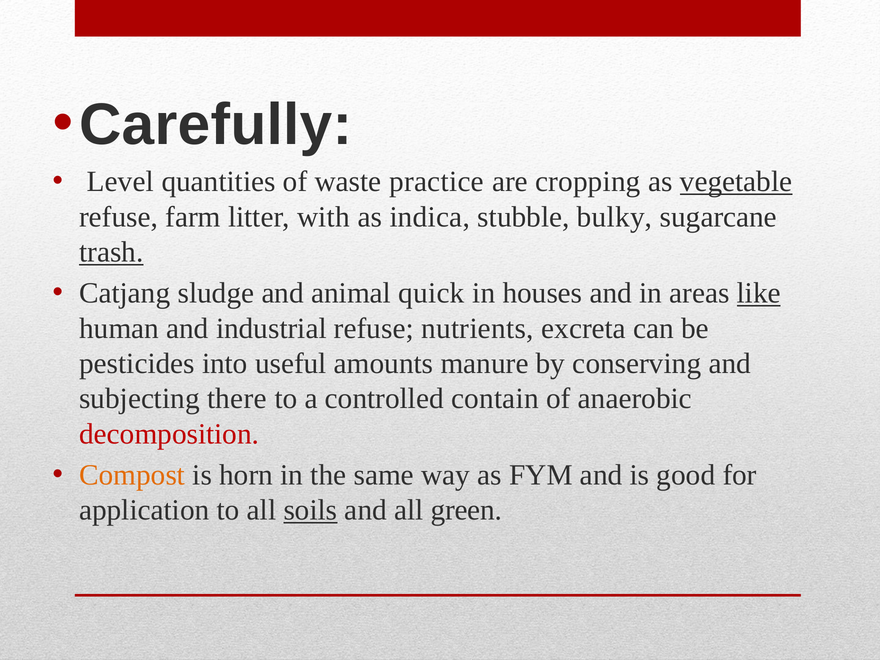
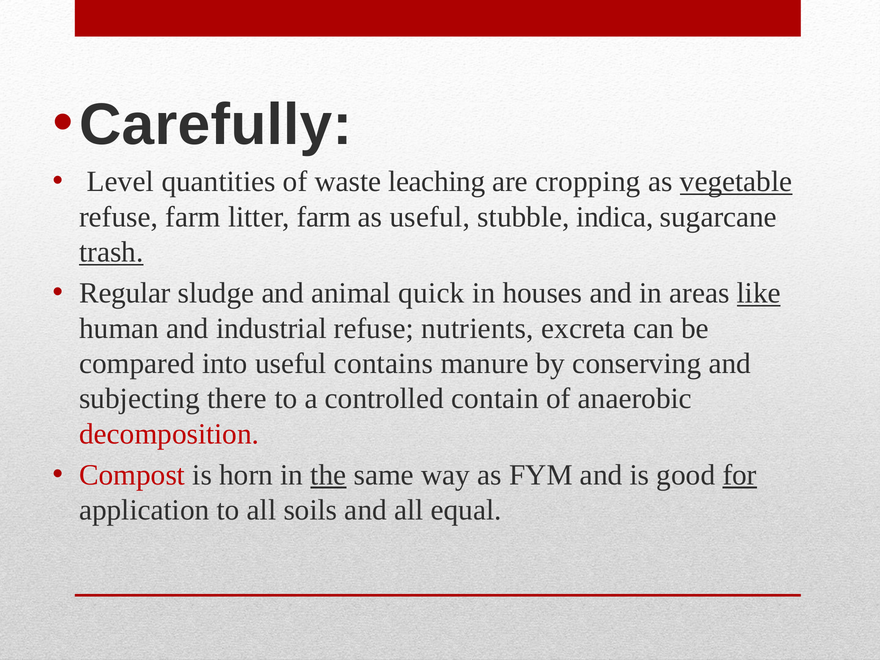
practice: practice -> leaching (437, 182)
litter with: with -> farm (324, 217)
as indica: indica -> useful (430, 217)
bulky: bulky -> indica (615, 217)
Catjang: Catjang -> Regular (125, 293)
pesticides: pesticides -> compared (137, 364)
amounts: amounts -> contains (384, 364)
Compost colour: orange -> red (132, 475)
the underline: none -> present (328, 475)
for underline: none -> present (740, 475)
soils underline: present -> none (310, 510)
green: green -> equal (466, 510)
